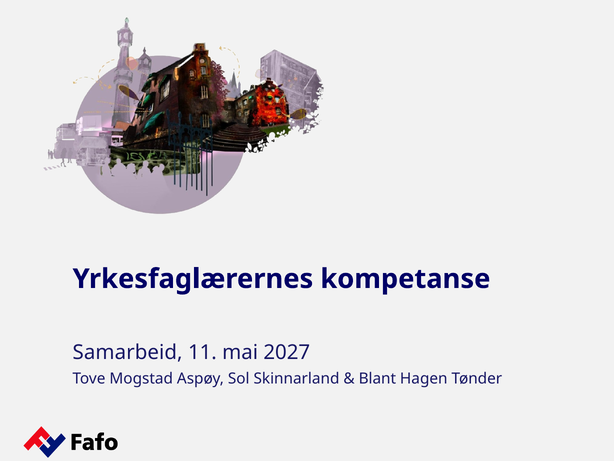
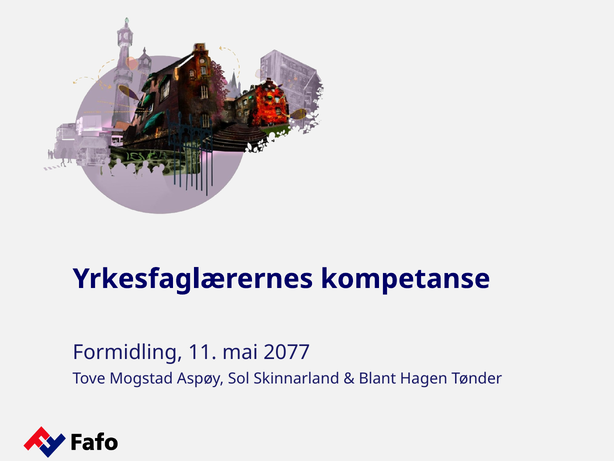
Samarbeid: Samarbeid -> Formidling (128, 352)
2027: 2027 -> 2077 (287, 352)
